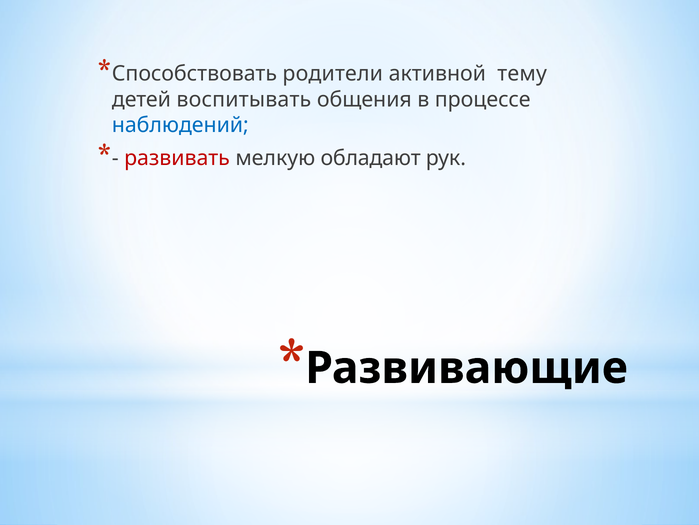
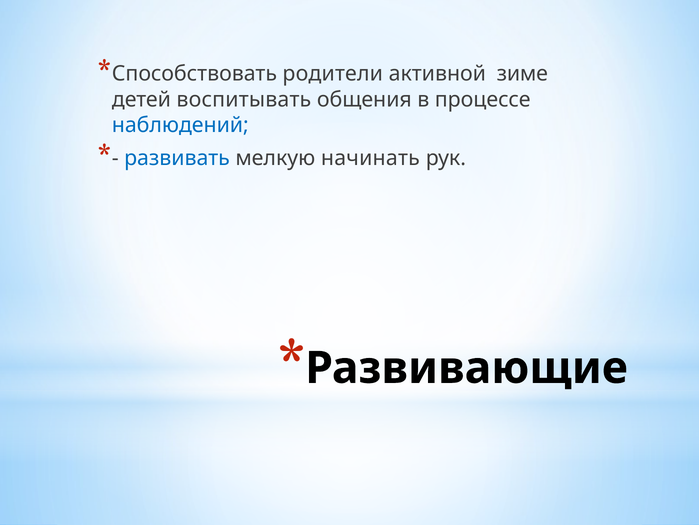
тему: тему -> зиме (522, 74)
развивать colour: red -> blue (177, 158)
обладают: обладают -> начинать (370, 158)
